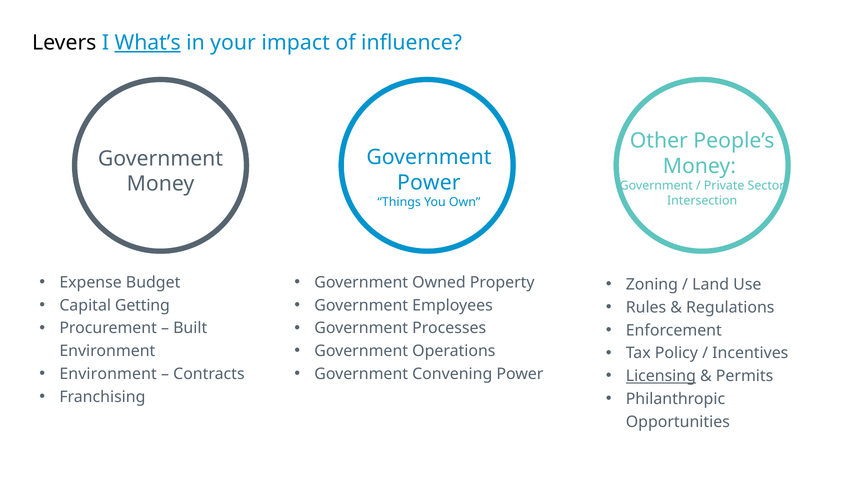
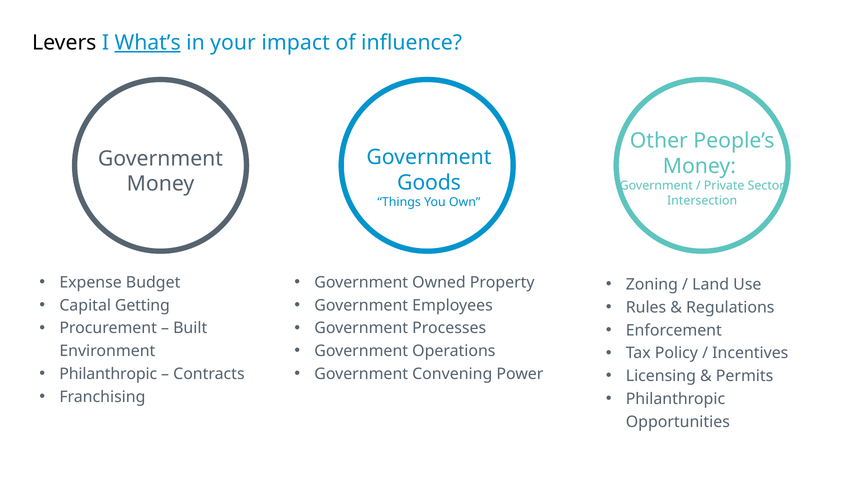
Power: Power -> Goods (429, 183)
Environment: Environment -> Philanthropic (108, 374)
Licensing underline: present -> none (661, 376)
